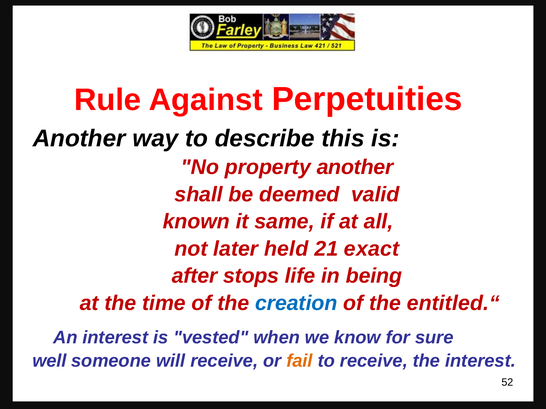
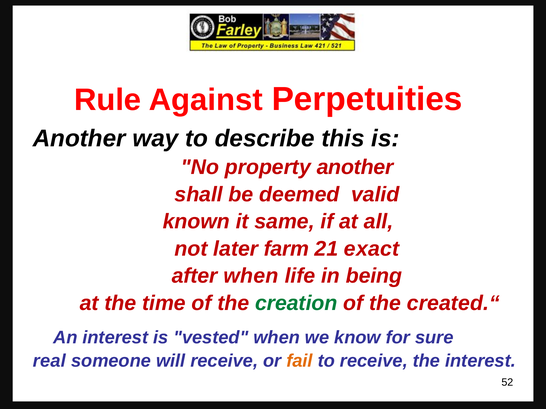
held: held -> farm (286, 249)
after stops: stops -> when (251, 276)
creation colour: blue -> green (296, 303)
entitled.“: entitled.“ -> created.“ (453, 303)
well: well -> real (49, 361)
